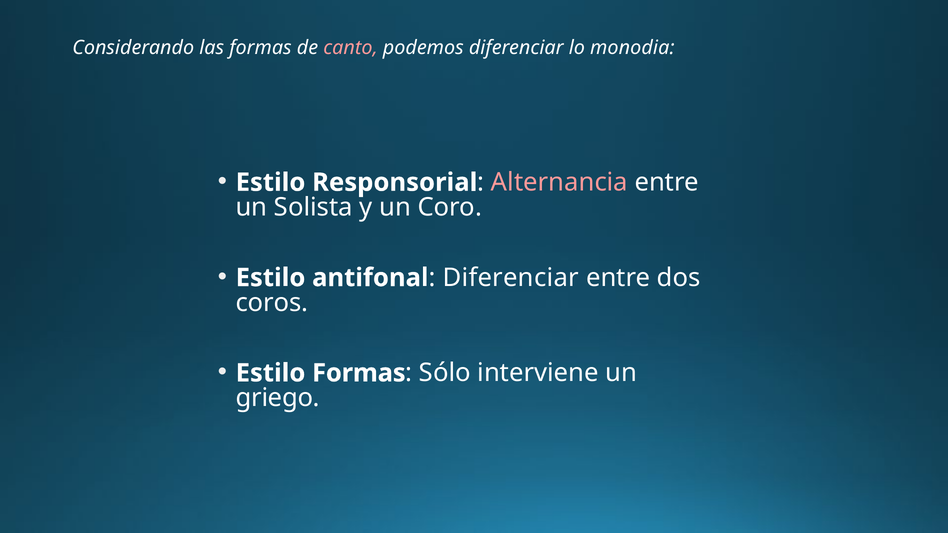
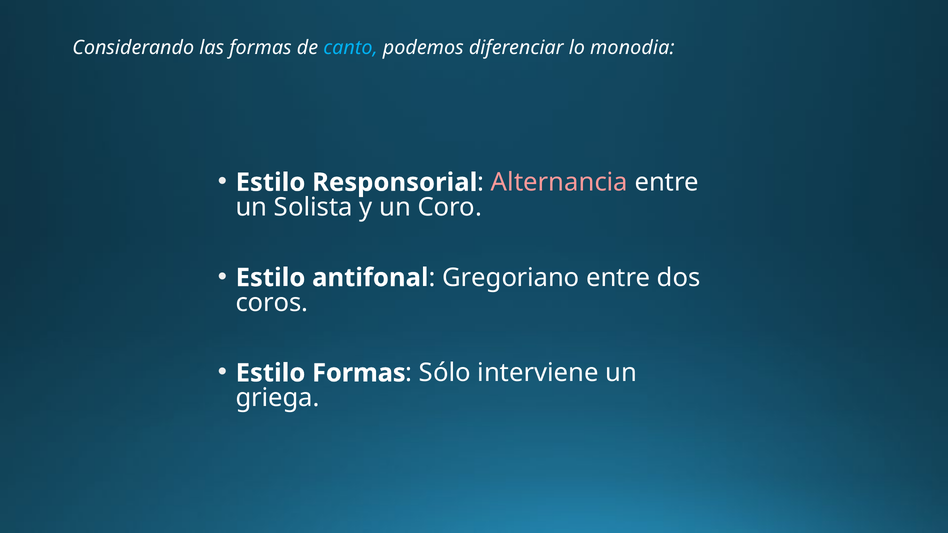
canto colour: pink -> light blue (350, 48)
Diferenciar: Diferenciar -> Gregoriano (511, 278)
griego: griego -> griega (278, 398)
